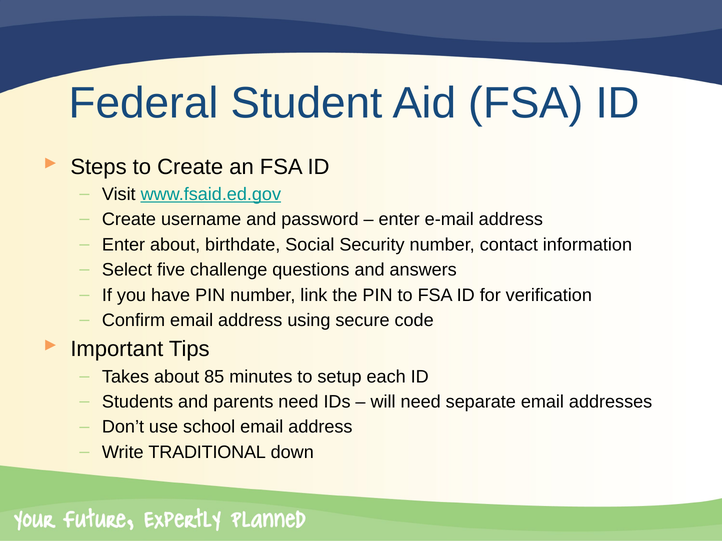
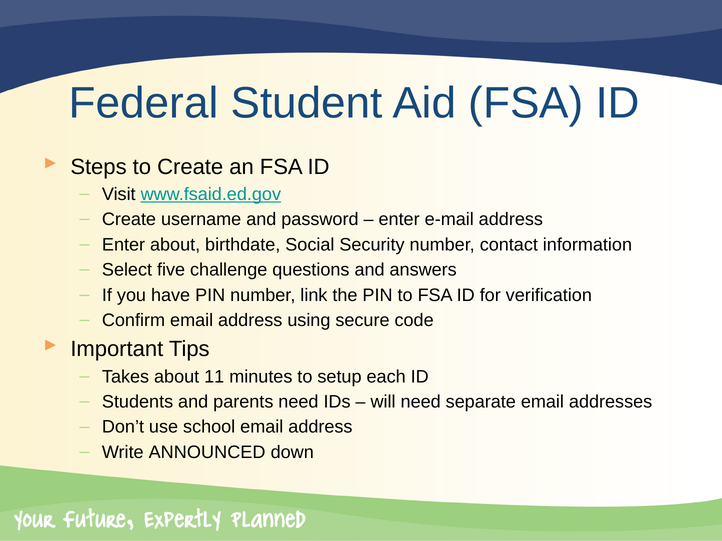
85: 85 -> 11 (214, 377)
TRADITIONAL: TRADITIONAL -> ANNOUNCED (207, 453)
